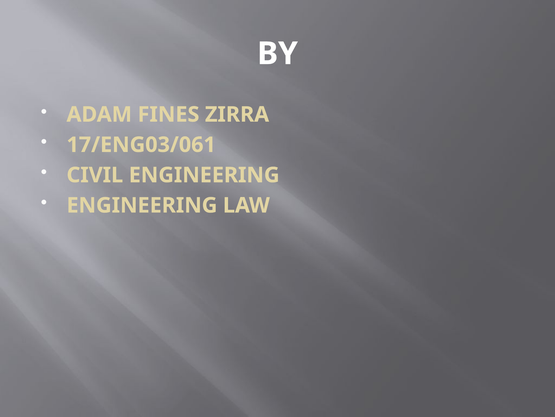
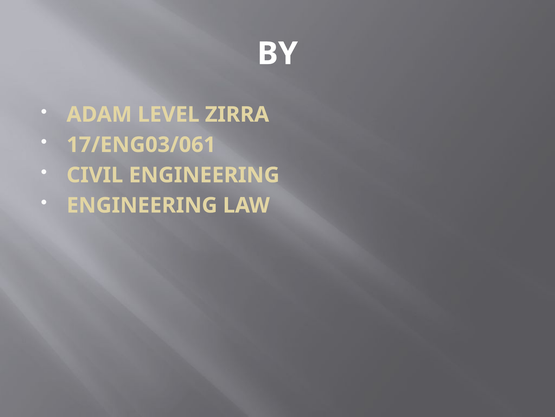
FINES: FINES -> LEVEL (169, 114)
